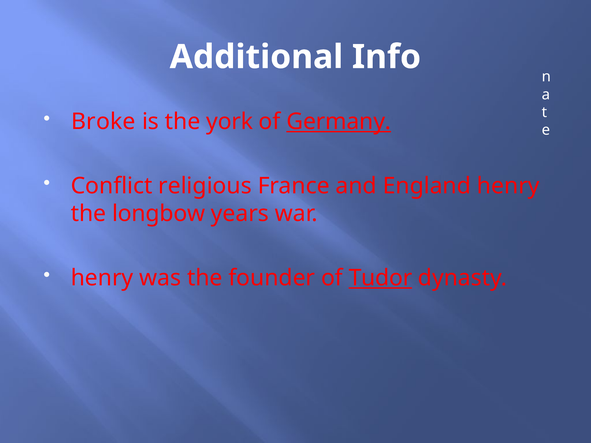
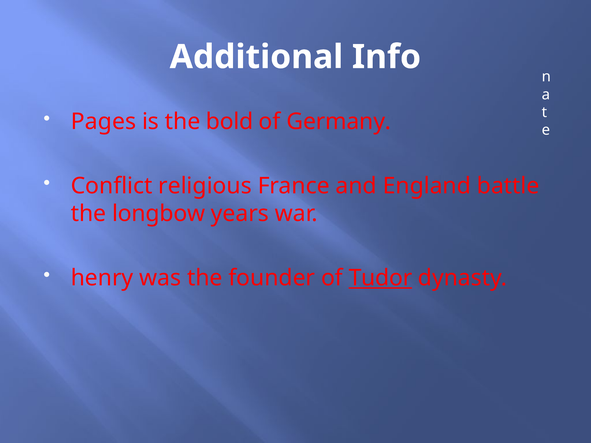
Broke: Broke -> Pages (103, 122)
york: york -> bold (230, 122)
Germany underline: present -> none (339, 122)
England henry: henry -> battle (508, 186)
